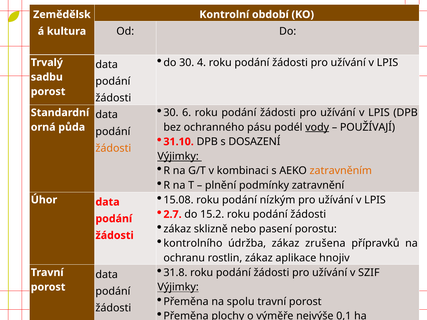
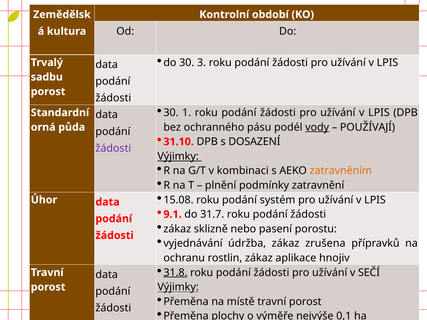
4: 4 -> 3 (202, 63)
6: 6 -> 1 (187, 113)
žádosti colour: orange -> purple (113, 148)
nízkým: nízkým -> systém (278, 200)
2.7: 2.7 -> 9.1 (173, 215)
15.2: 15.2 -> 31.7 (212, 215)
kontrolního: kontrolního -> vyjednávání (193, 244)
31.8 underline: none -> present (175, 273)
SZIF: SZIF -> SEČÍ (369, 273)
spolu: spolu -> místě (241, 302)
